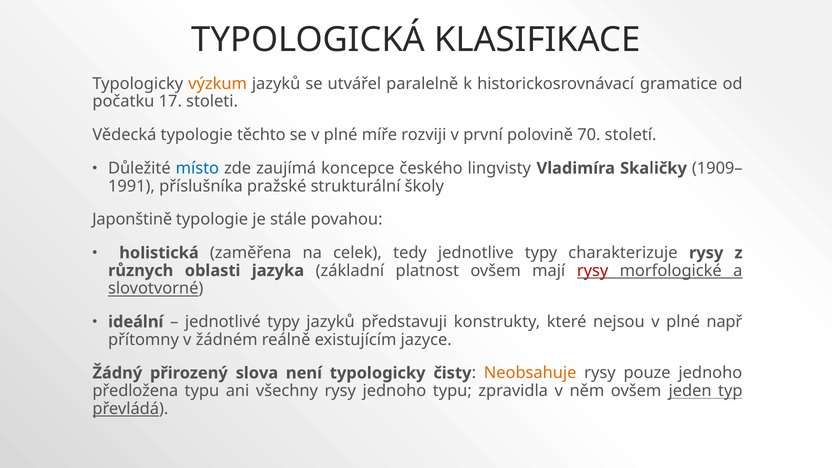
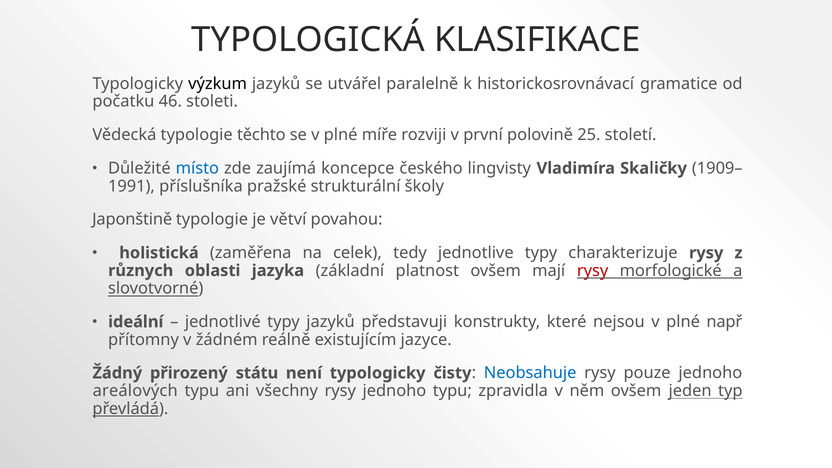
výzkum colour: orange -> black (218, 84)
17: 17 -> 46 (170, 102)
70: 70 -> 25 (589, 135)
stále: stále -> větví (288, 220)
slova: slova -> státu (257, 373)
Neobsahuje colour: orange -> blue (530, 373)
předložena: předložena -> areálových (135, 391)
